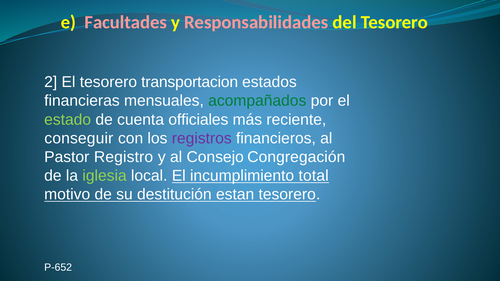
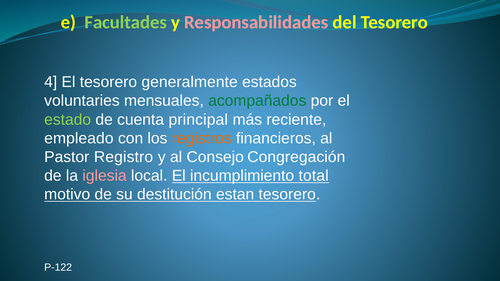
Facultades colour: pink -> light green (126, 22)
2: 2 -> 4 (51, 82)
transportacion: transportacion -> generalmente (190, 82)
financieras: financieras -> voluntaries (82, 101)
officiales: officiales -> principal (198, 120)
conseguir: conseguir -> empleado (79, 138)
registros colour: purple -> orange (202, 138)
iglesia colour: light green -> pink (105, 176)
P-652: P-652 -> P-122 (58, 267)
